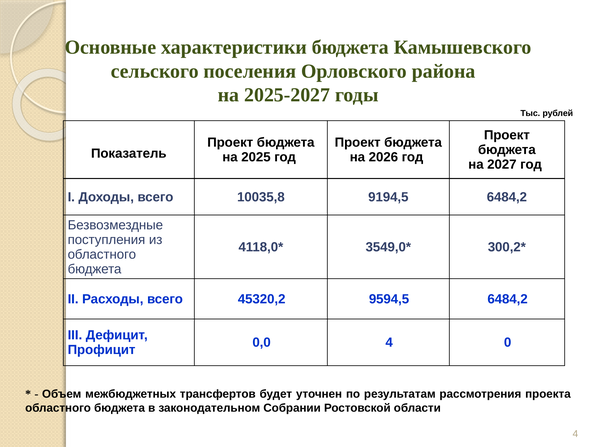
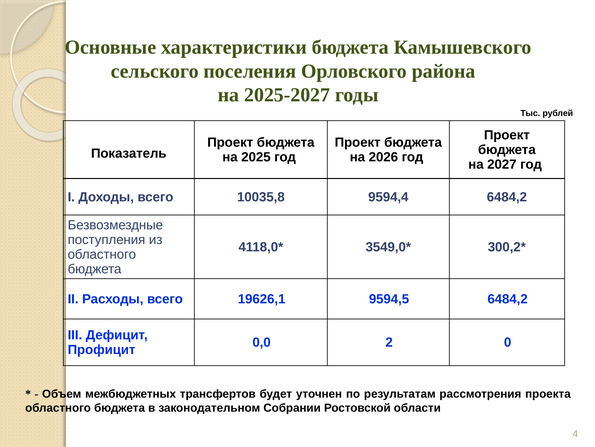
9194,5: 9194,5 -> 9594,4 (388, 197)
45320,2: 45320,2 -> 19626,1 (262, 299)
0,0 4: 4 -> 2 (389, 342)
